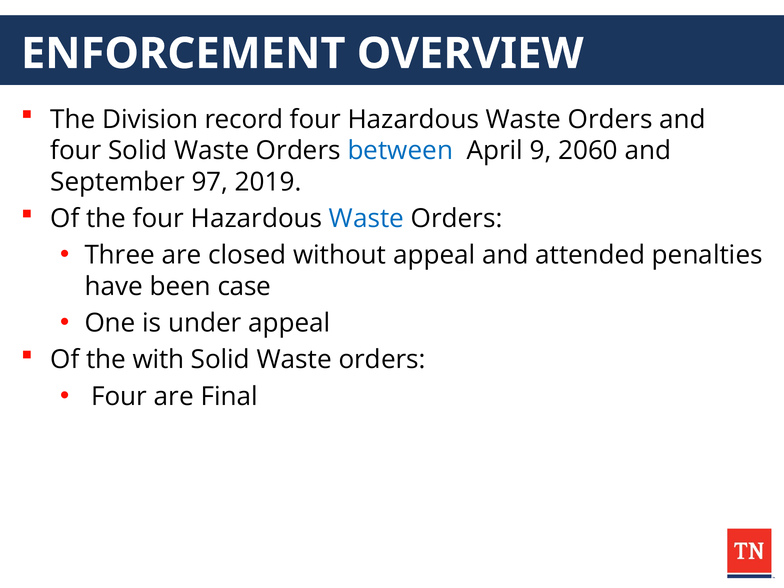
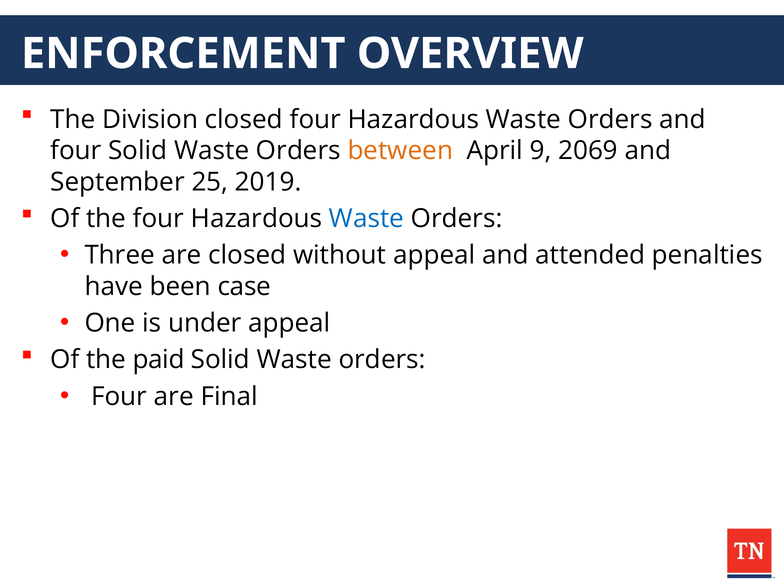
Division record: record -> closed (244, 119)
between colour: blue -> orange (400, 151)
2060: 2060 -> 2069 (588, 151)
97: 97 -> 25 (210, 182)
with: with -> paid (159, 360)
